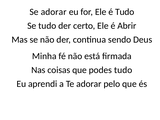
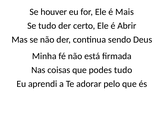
Se adorar: adorar -> houver (54, 12)
é Tudo: Tudo -> Mais (125, 12)
